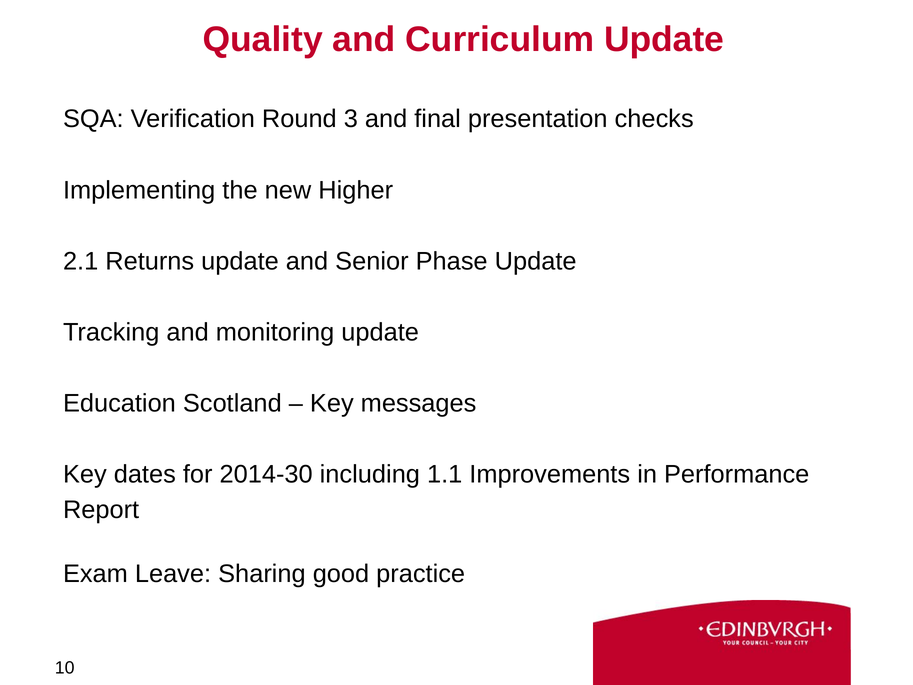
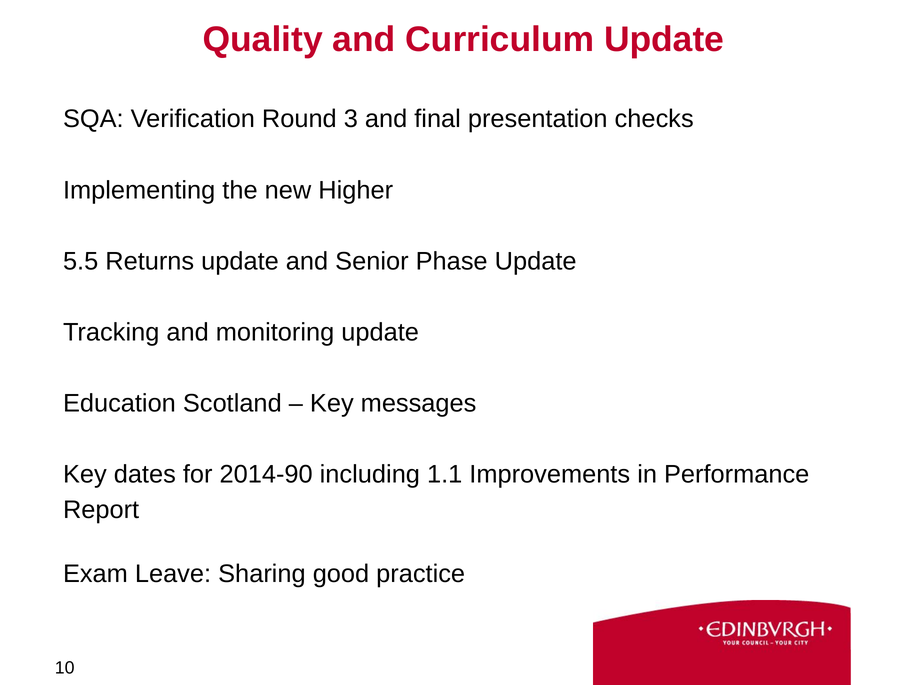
2.1: 2.1 -> 5.5 (81, 261)
2014-30: 2014-30 -> 2014-90 (266, 474)
